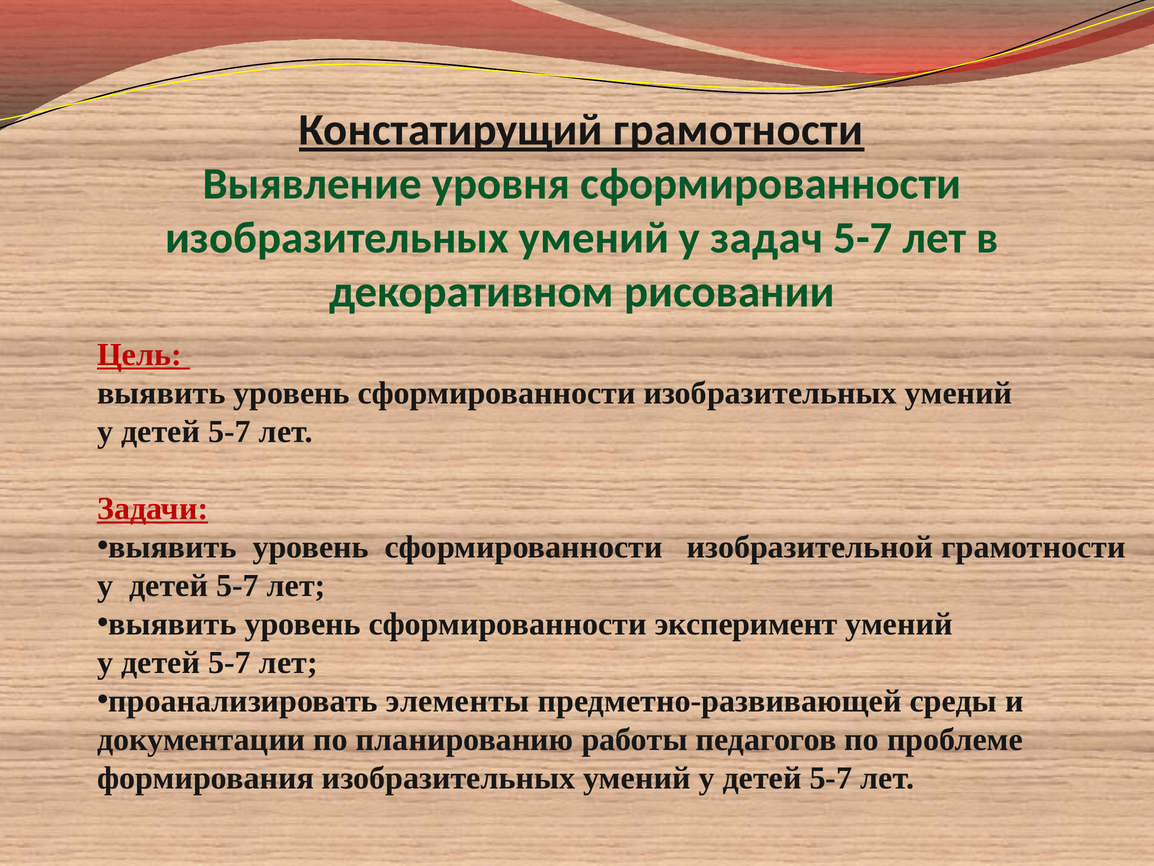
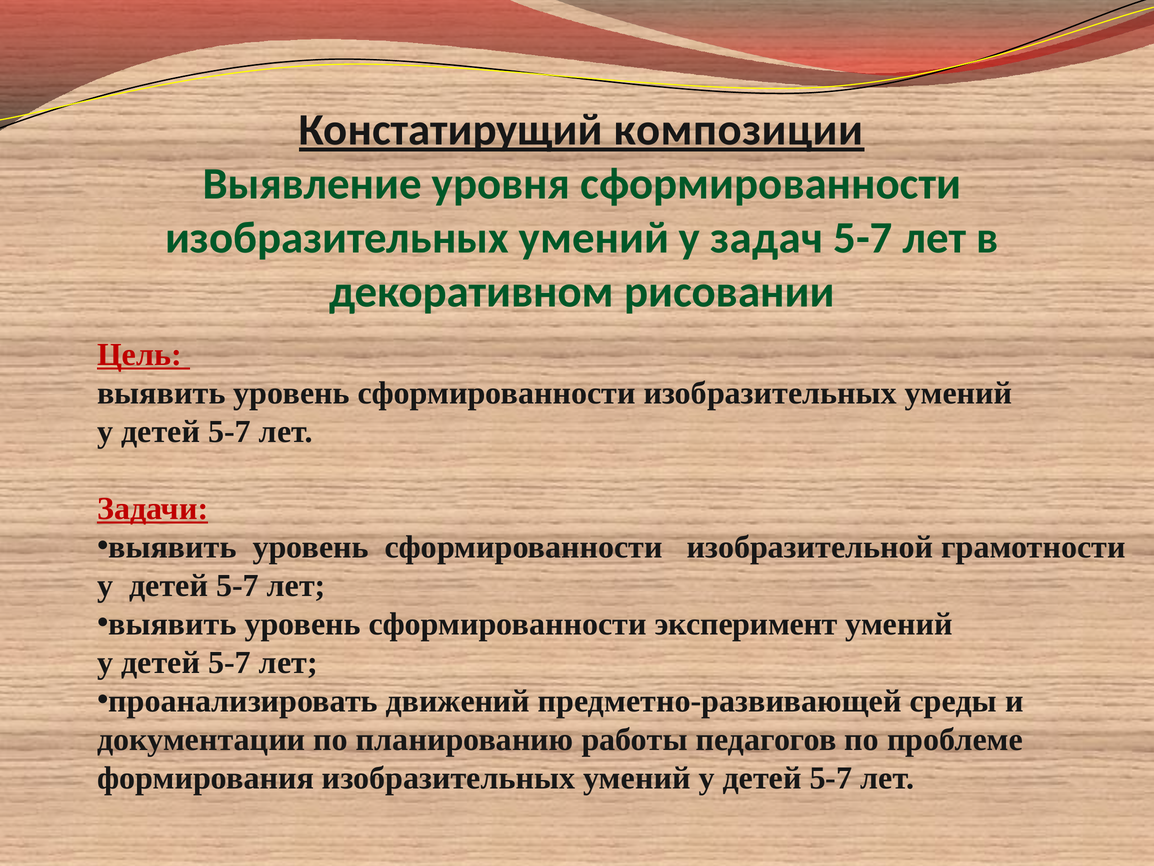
Констатирущий грамотности: грамотности -> композиции (738, 130)
элементы: элементы -> движений (458, 701)
